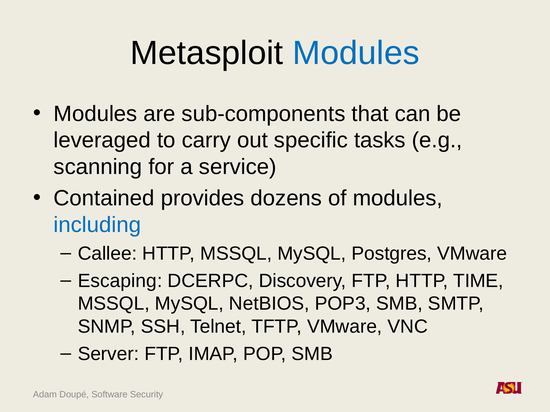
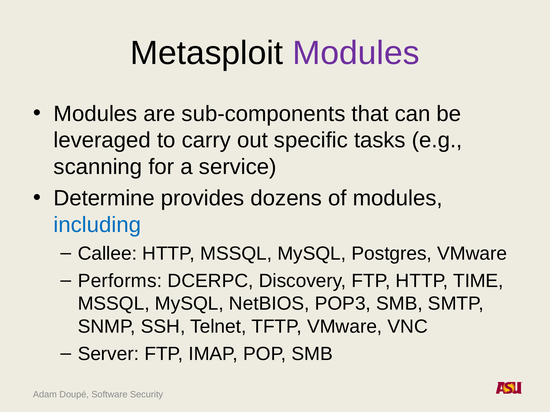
Modules colour: blue -> purple (356, 53)
Contained: Contained -> Determine (104, 199)
Escaping: Escaping -> Performs (120, 281)
